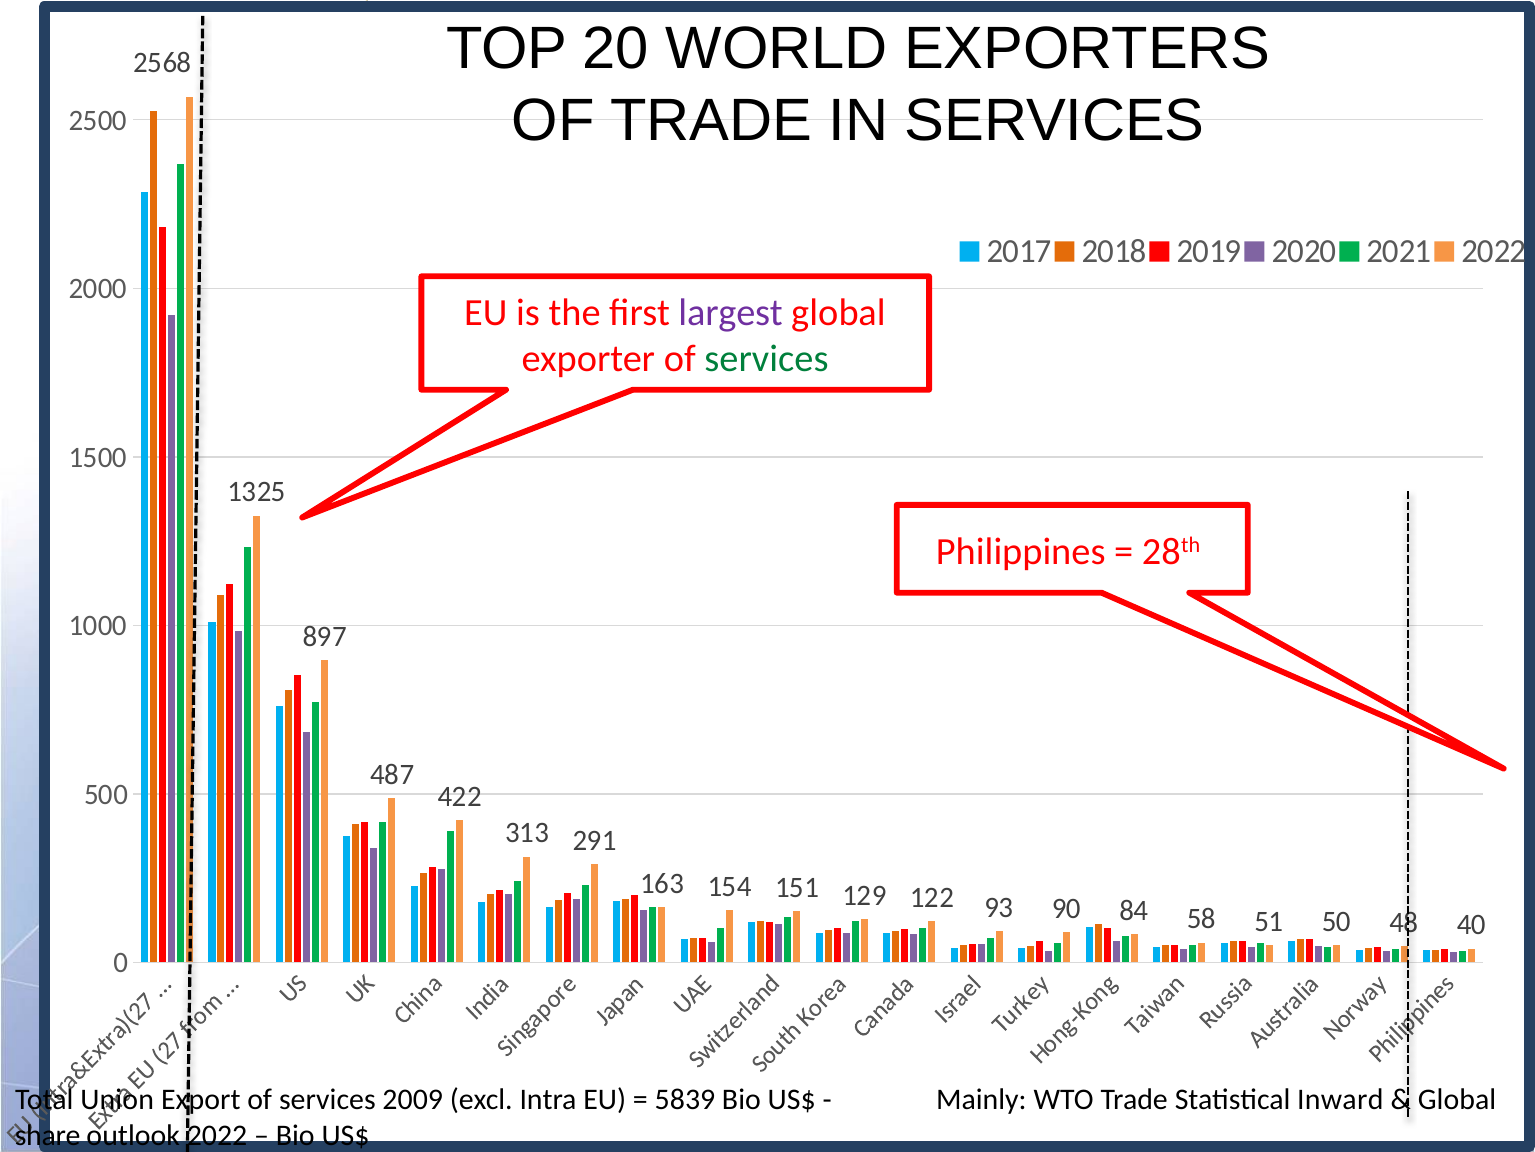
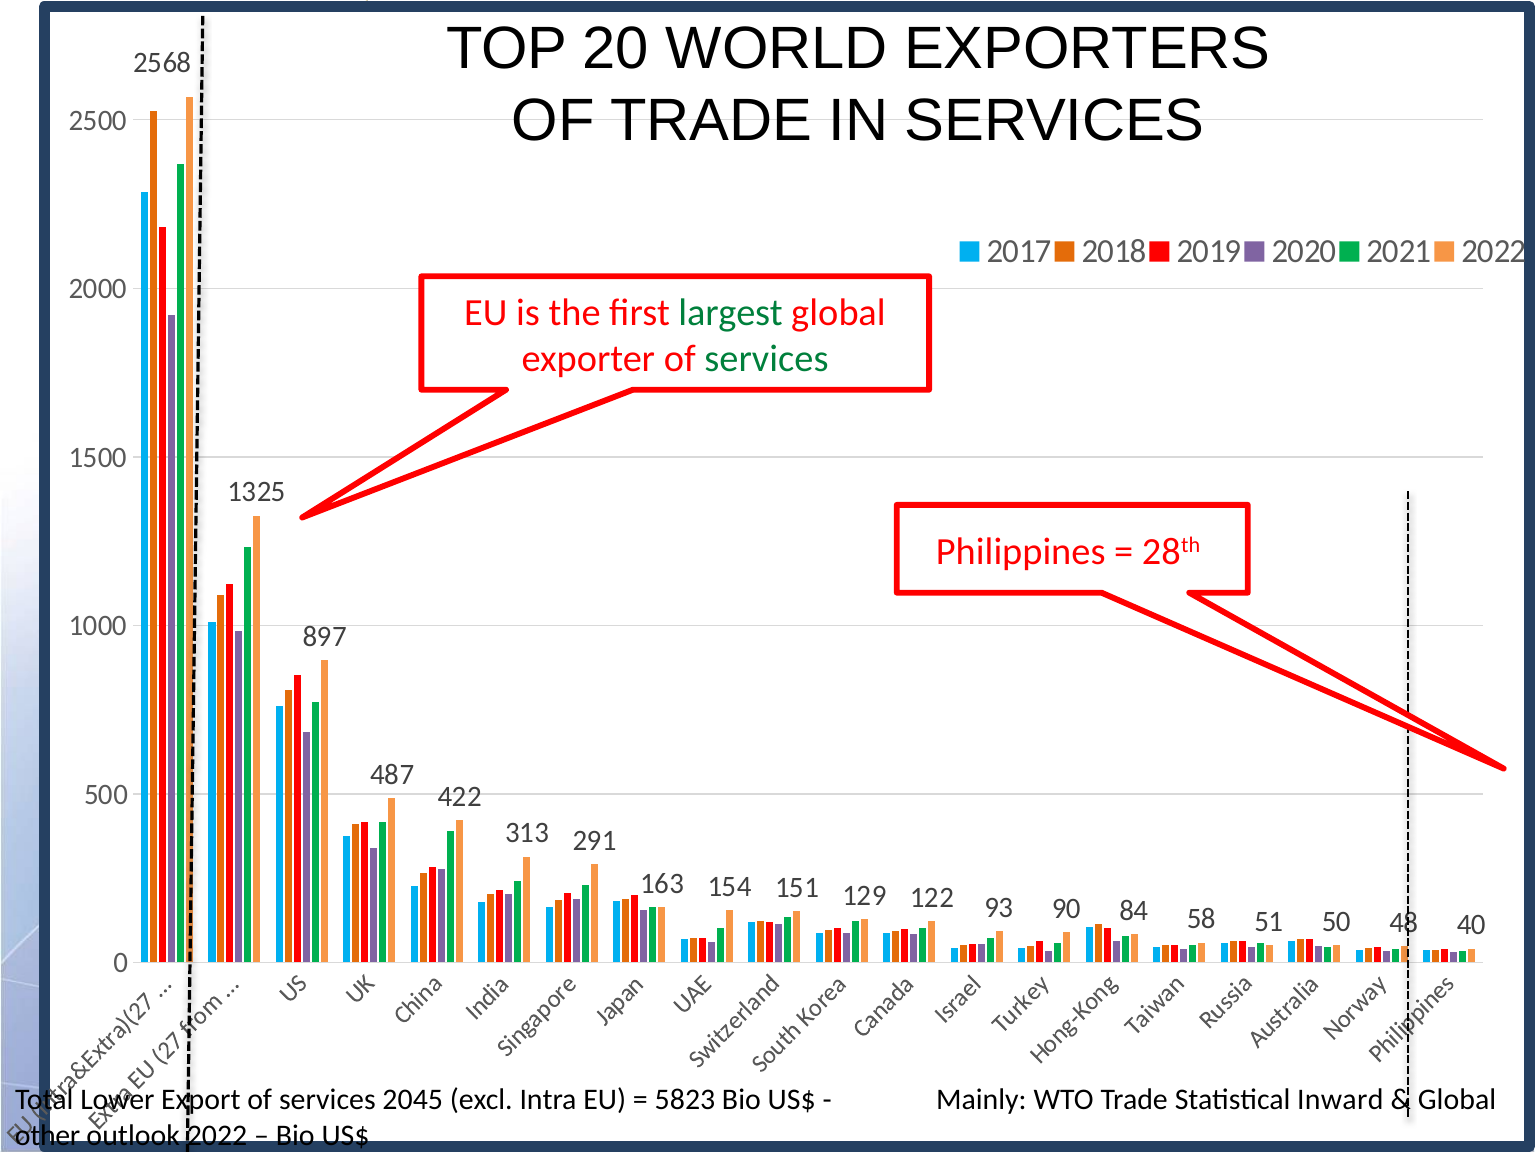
largest colour: purple -> green (731, 312)
Union: Union -> Lower (117, 1099)
2009: 2009 -> 2045 (413, 1099)
5839: 5839 -> 5823 (685, 1099)
share: share -> other (48, 1135)
